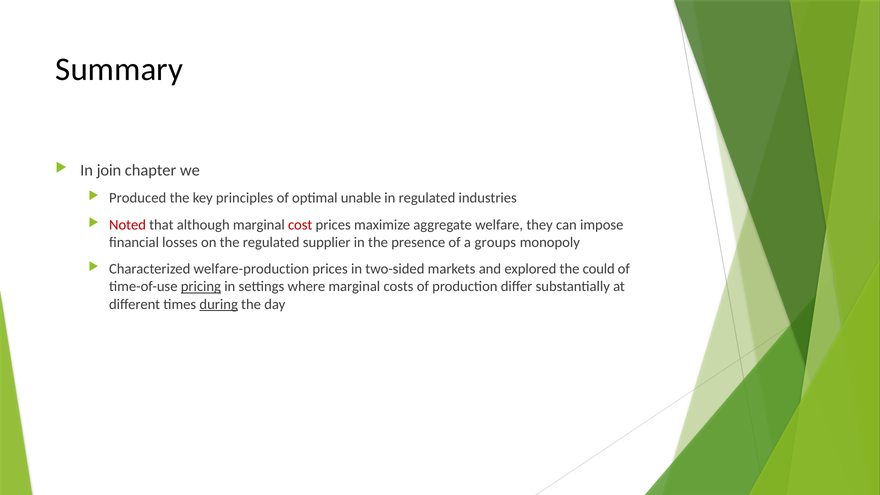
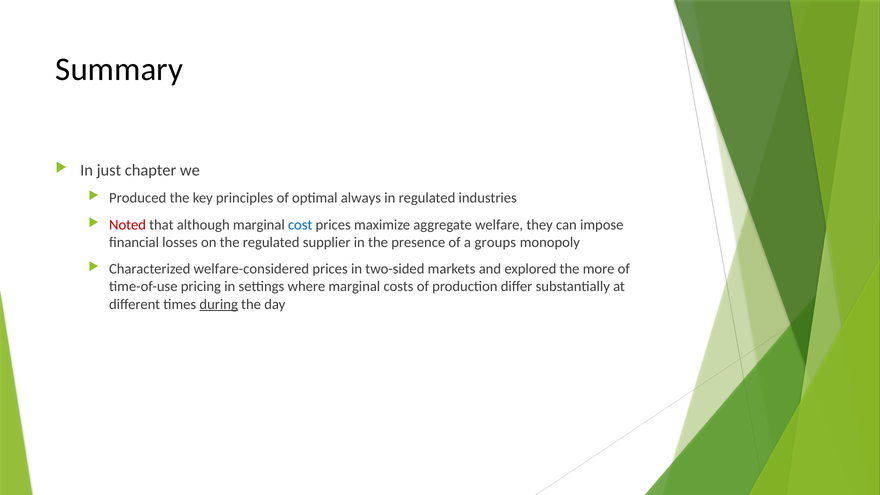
join: join -> just (109, 170)
unable: unable -> always (361, 198)
cost colour: red -> blue (300, 225)
welfare-production: welfare-production -> welfare-considered (251, 269)
could: could -> more (599, 269)
pricing underline: present -> none (201, 287)
